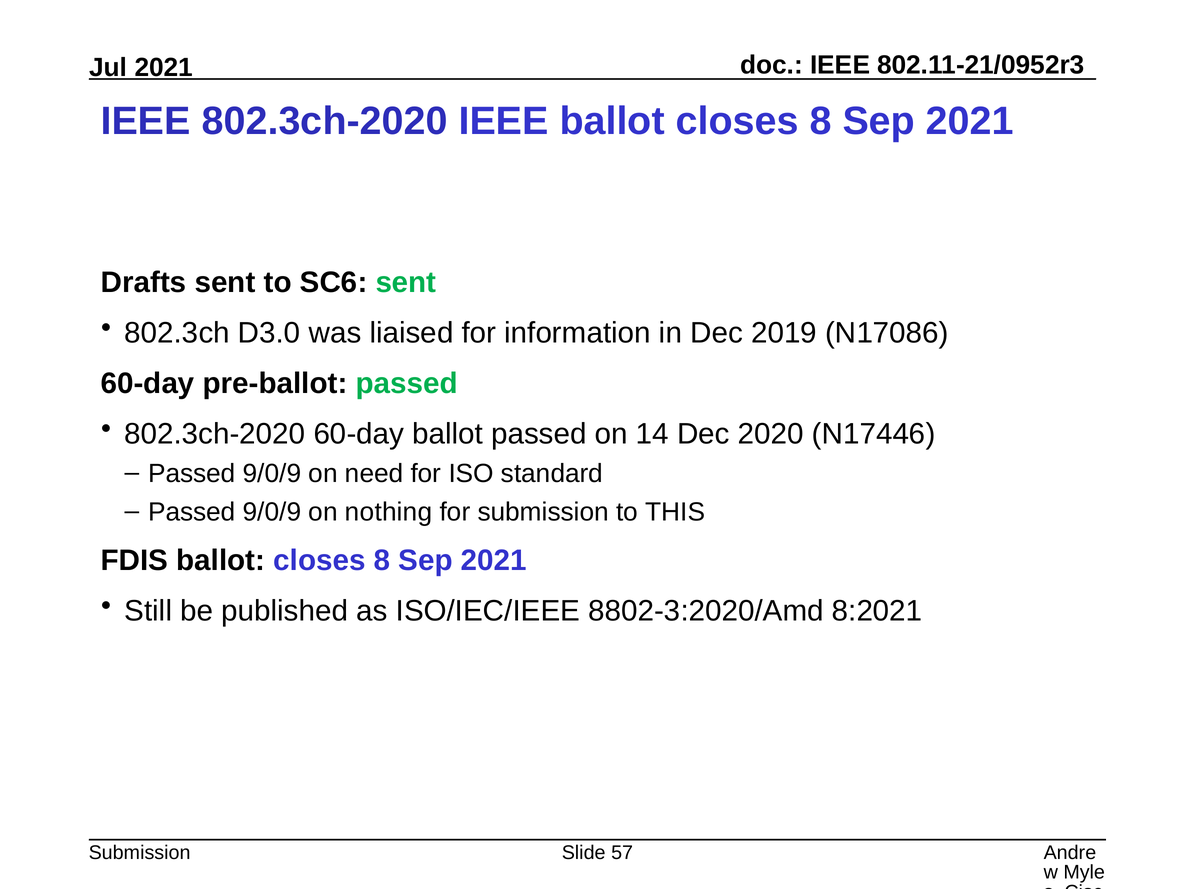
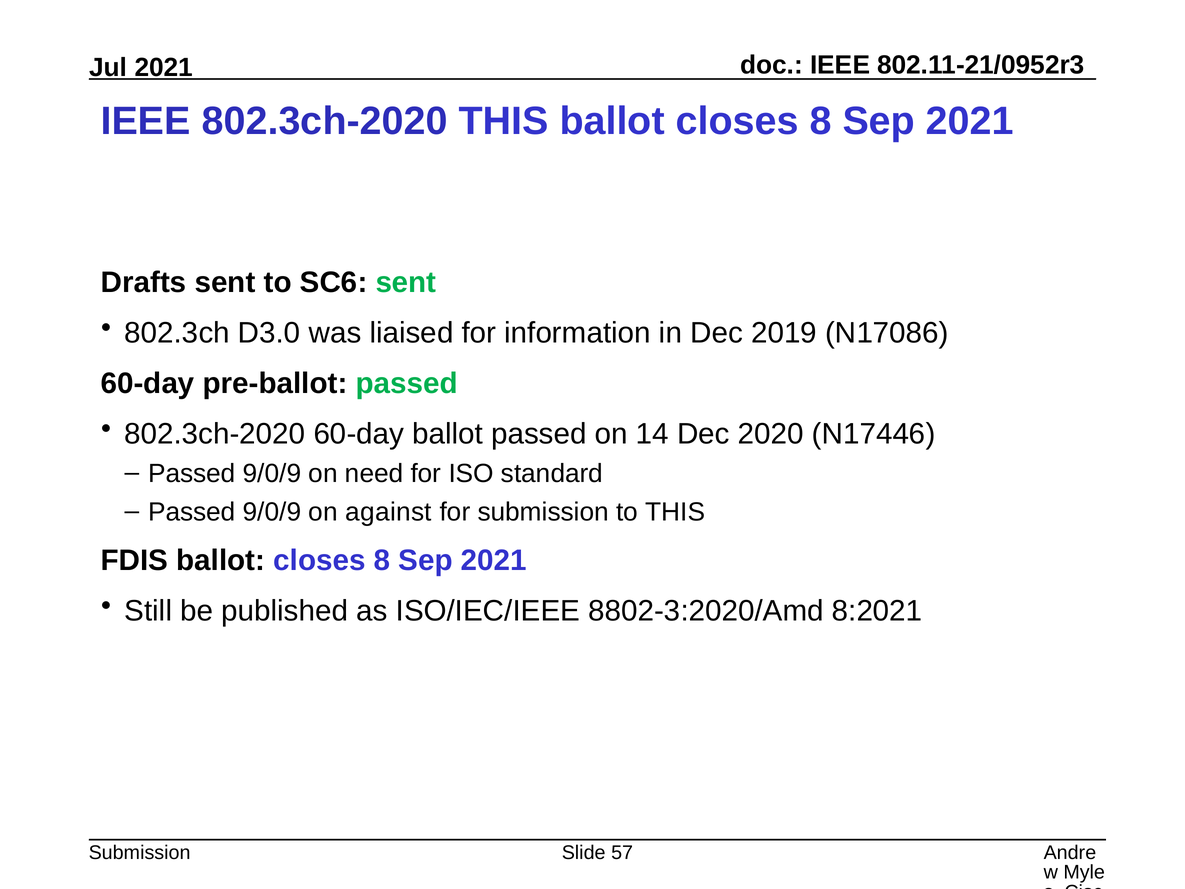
802.3ch-2020 IEEE: IEEE -> THIS (504, 121)
nothing: nothing -> against (389, 512)
